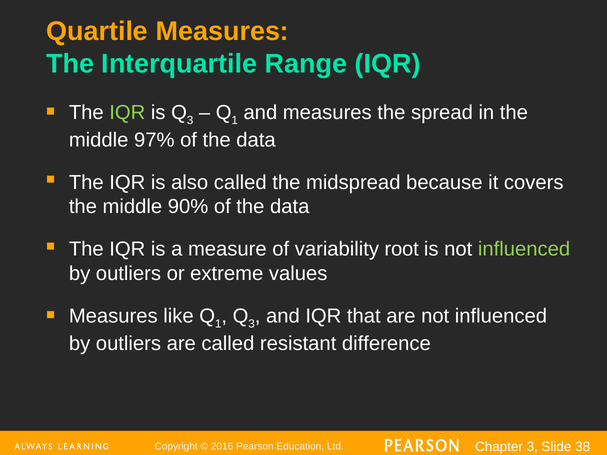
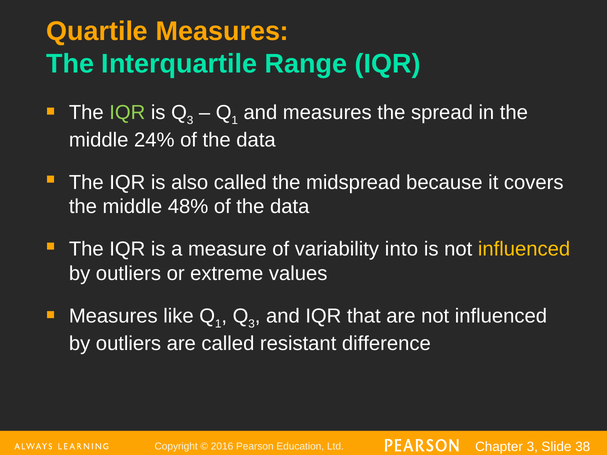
97%: 97% -> 24% (154, 140)
90%: 90% -> 48% (188, 207)
root: root -> into (401, 249)
influenced colour: light green -> yellow (524, 249)
